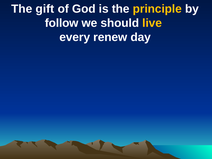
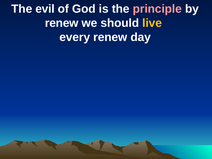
gift: gift -> evil (45, 9)
principle colour: yellow -> pink (157, 9)
follow: follow -> renew (62, 23)
